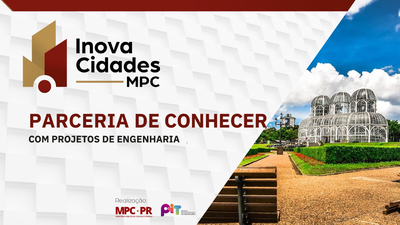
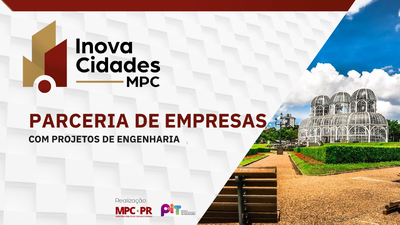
CONHECER: CONHECER -> EMPRESAS (216, 121)
